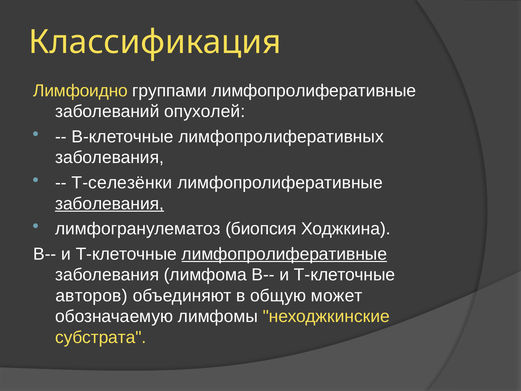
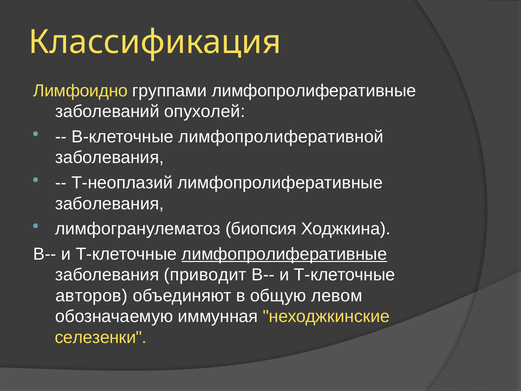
лимфопролиферативных: лимфопролиферативных -> лимфопролиферативной (281, 137)
Т-селезёнки: Т-селезёнки -> Т-неоплазий (122, 183)
заболевания underline: present -> none (110, 203)
лимфома: лимфома -> приводит (205, 275)
может: может -> левом (337, 296)
лимфомы: лимфомы -> иммунная (218, 316)
субстрата: субстрата -> селезенки (101, 337)
